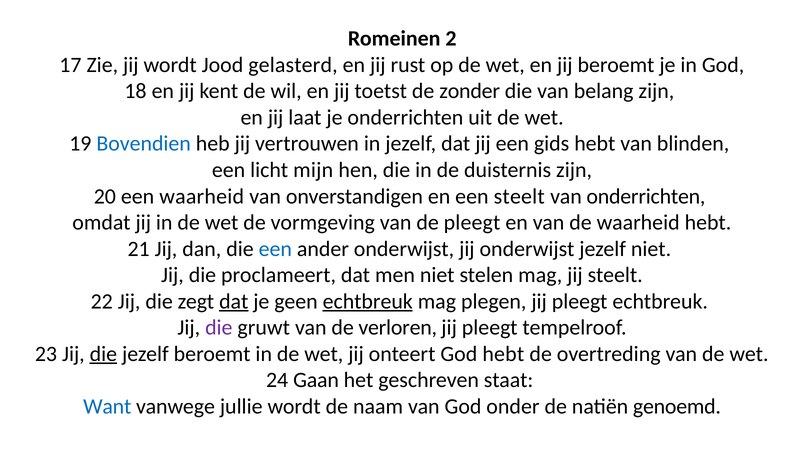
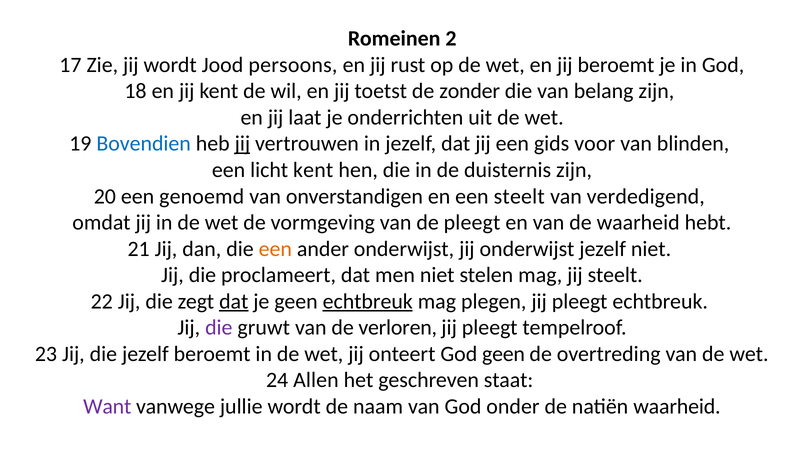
gelasterd: gelasterd -> persoons (293, 65)
jij underline: none -> present (242, 144)
gids hebt: hebt -> voor (595, 144)
licht mijn: mijn -> kent (313, 170)
een waarheid: waarheid -> genoemd (202, 196)
van onderrichten: onderrichten -> verdedigend (646, 196)
een colour: blue -> orange (275, 249)
die underline: present -> none (103, 354)
God hebt: hebt -> geen (504, 354)
Gaan: Gaan -> Allen (316, 380)
Want colour: blue -> purple (107, 407)
natiën genoemd: genoemd -> waarheid (677, 407)
